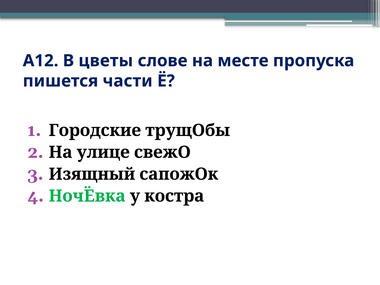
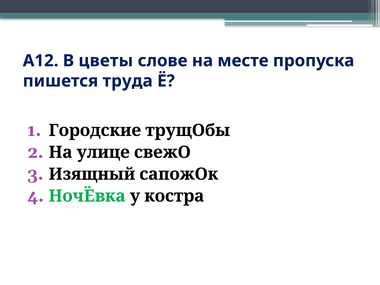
части: части -> труда (128, 81)
